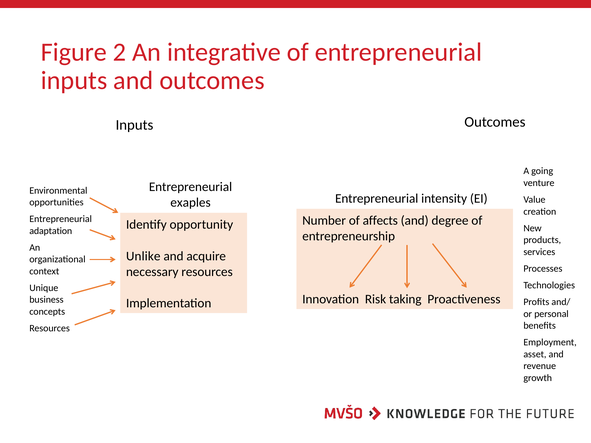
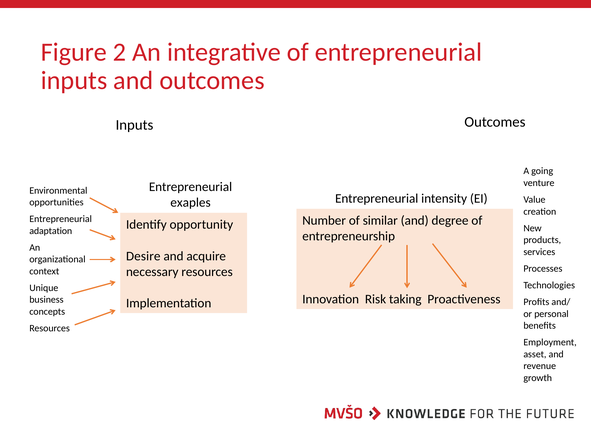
affects: affects -> similar (380, 221)
Unlike: Unlike -> Desire (143, 256)
